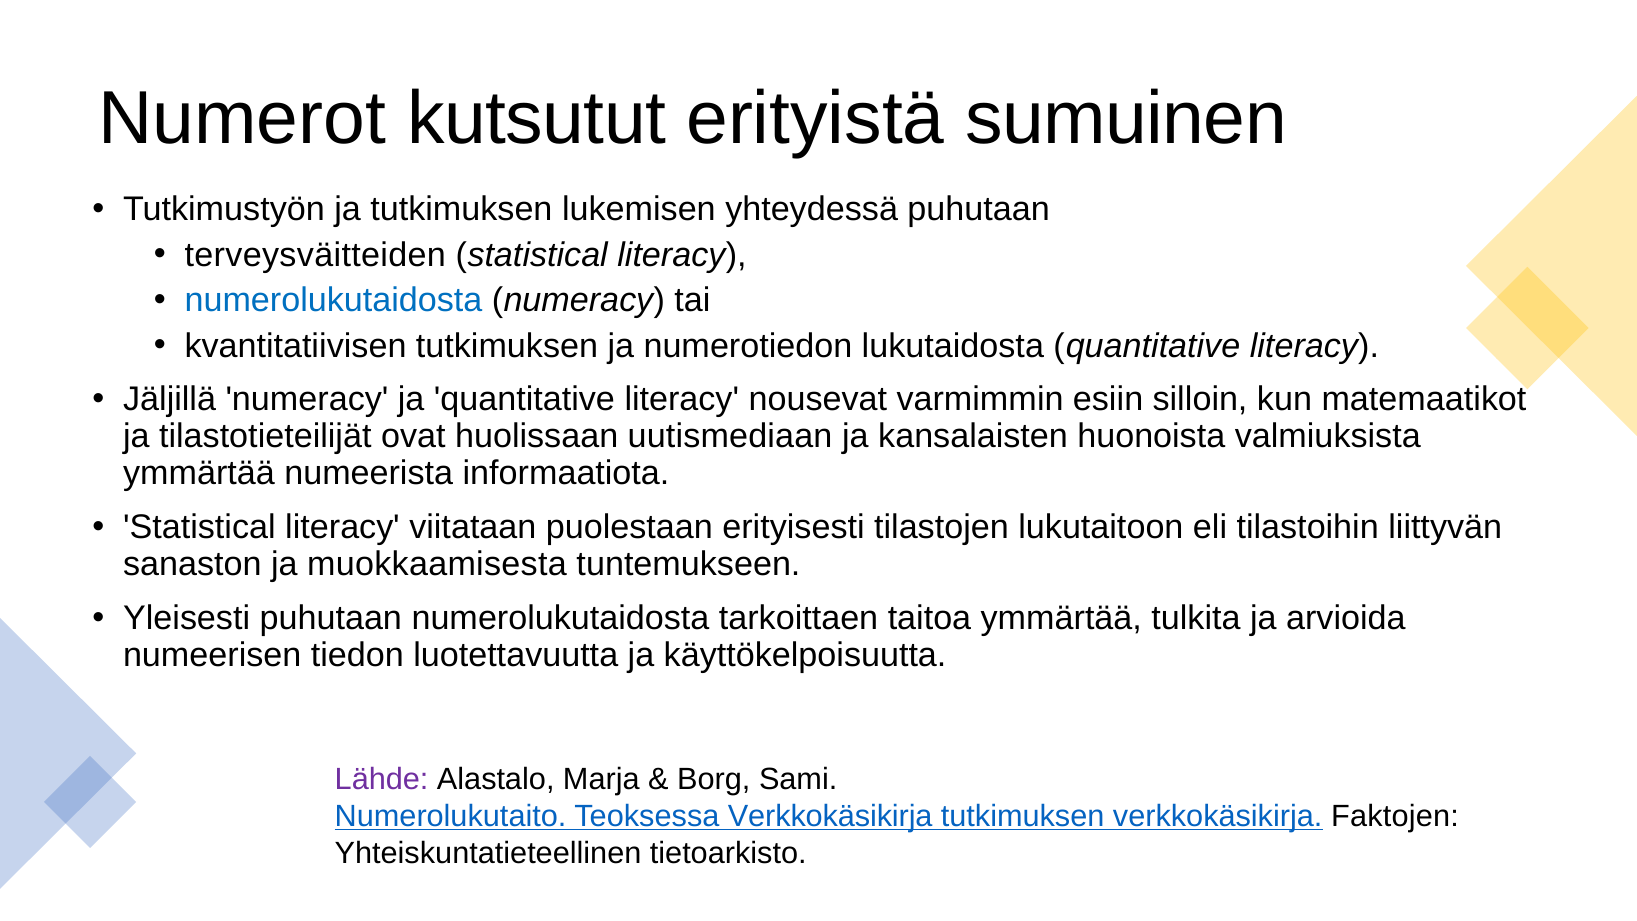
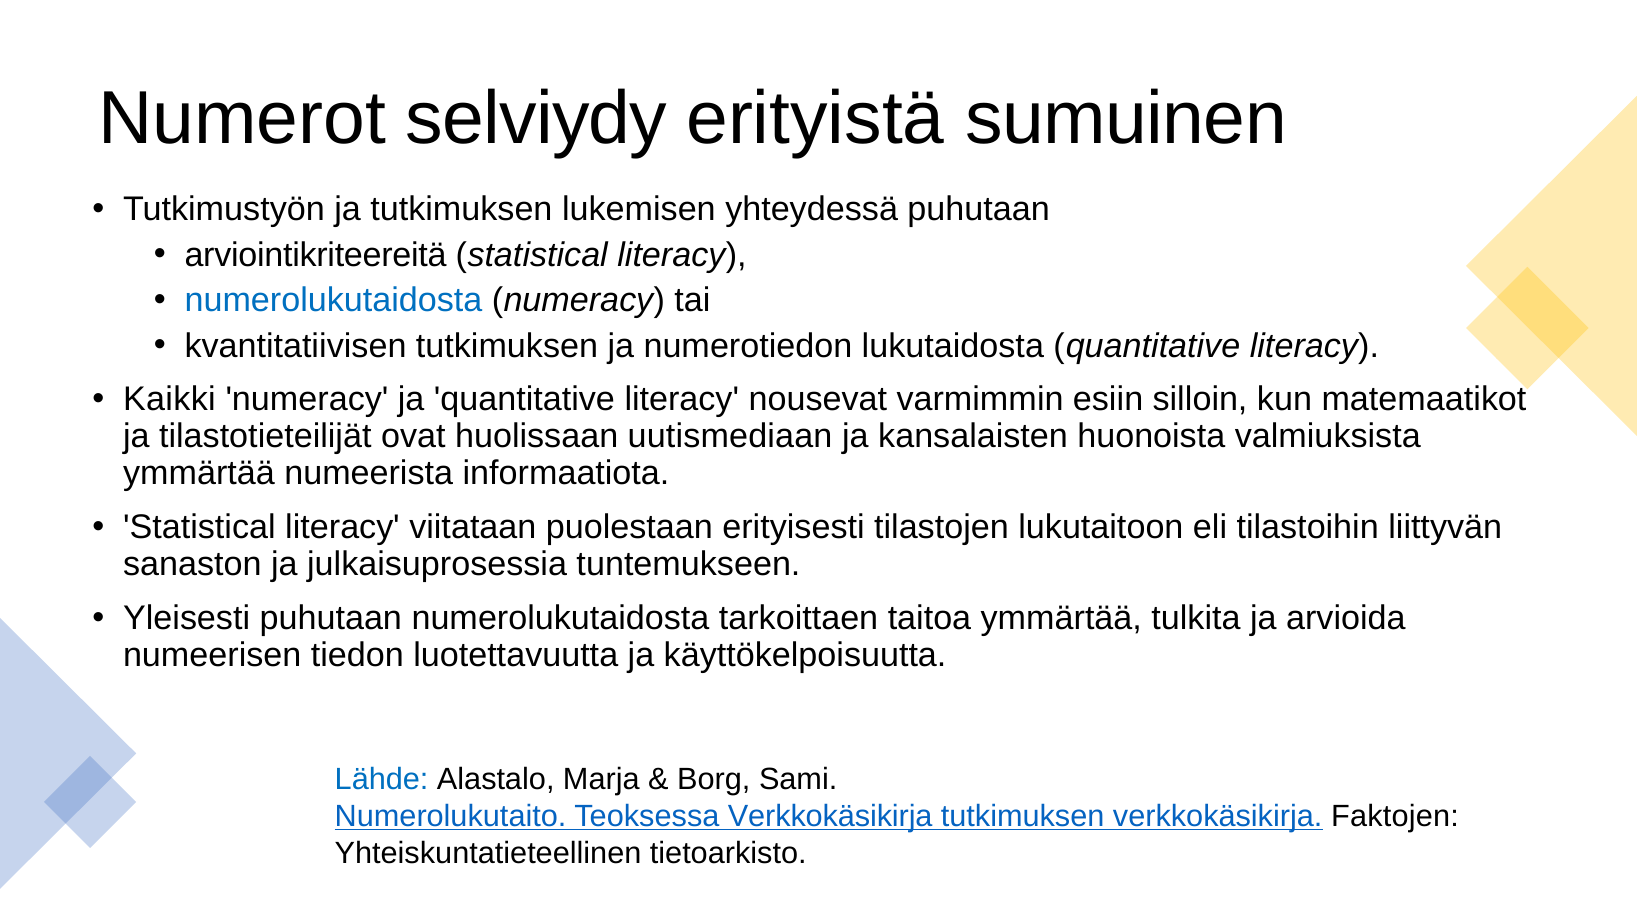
kutsutut: kutsutut -> selviydy (537, 119)
terveysväitteiden: terveysväitteiden -> arviointikriteereitä (316, 255)
Jäljillä: Jäljillä -> Kaikki (169, 400)
muokkaamisesta: muokkaamisesta -> julkaisuprosessia (437, 564)
Lähde colour: purple -> blue (382, 779)
